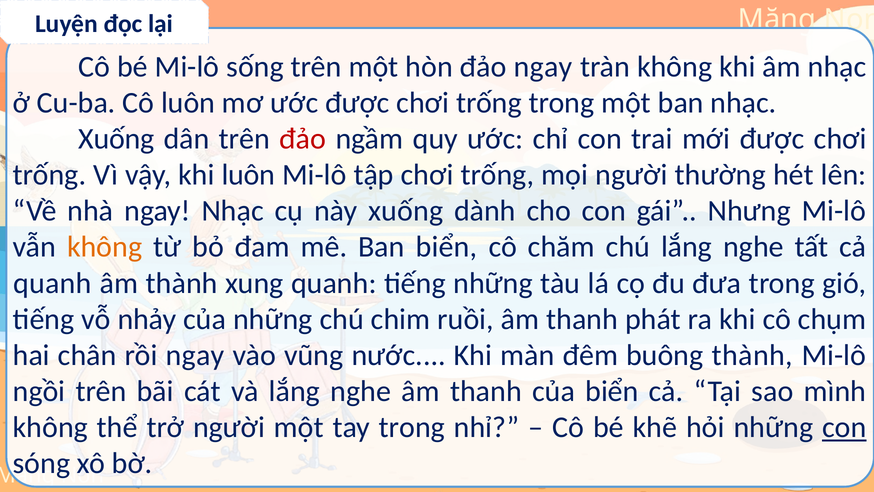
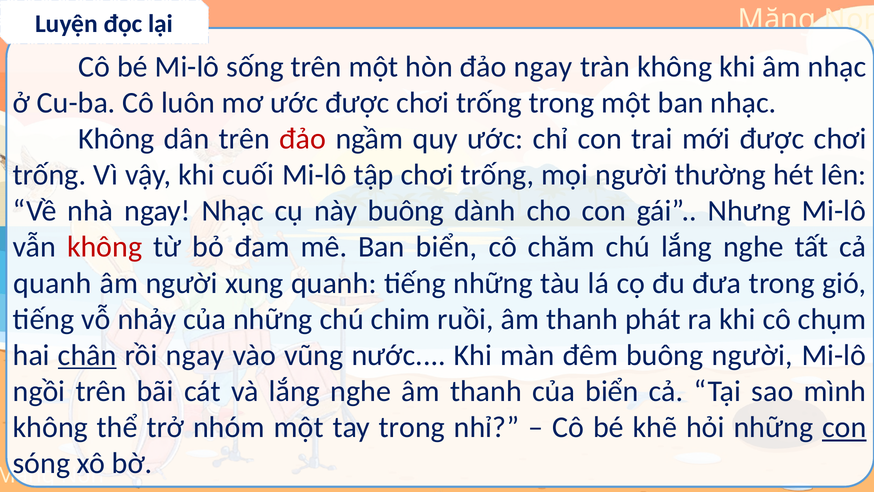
Xuống: Xuống -> Không (116, 139)
khi luôn: luôn -> cuối (248, 175)
này xuống: xuống -> buông (406, 211)
không colour: orange -> red (105, 247)
âm thành: thành -> người (182, 283)
chân underline: none -> present (87, 355)
buông thành: thành -> người (752, 355)
trở người: người -> nhóm (229, 427)
